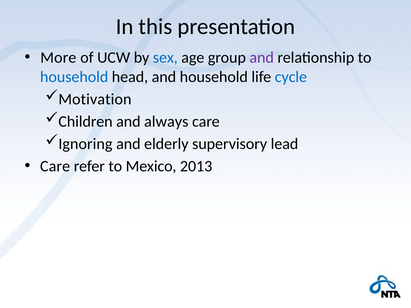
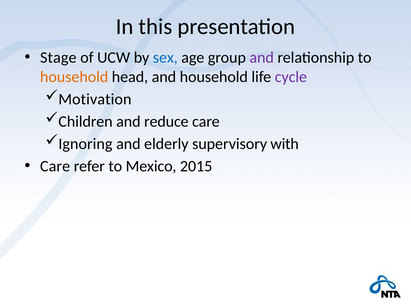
More: More -> Stage (58, 58)
household colour: blue -> orange (74, 77)
cycle colour: blue -> purple (291, 77)
always: always -> reduce (166, 122)
lead: lead -> with (285, 144)
2013: 2013 -> 2015 (196, 166)
